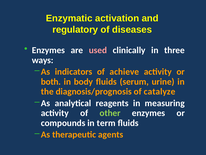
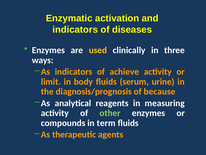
regulatory: regulatory -> indicators (75, 29)
used colour: pink -> yellow (98, 50)
both: both -> limit (51, 81)
catalyze: catalyze -> because (160, 91)
